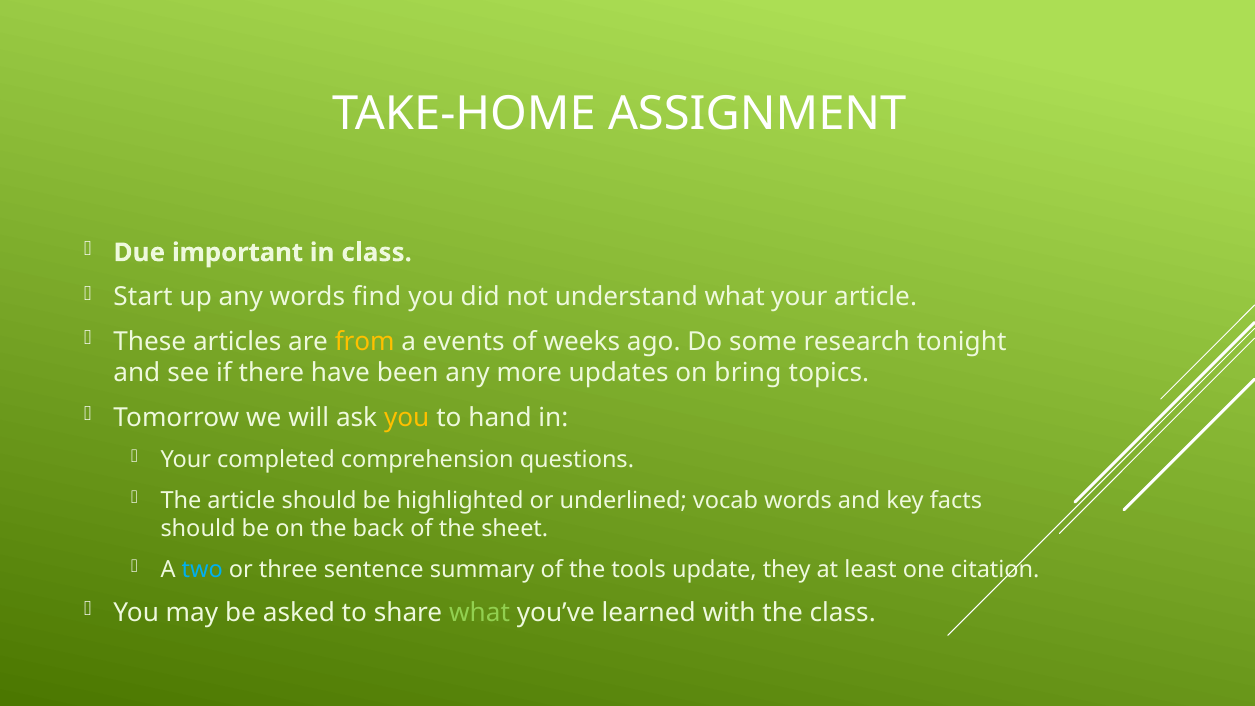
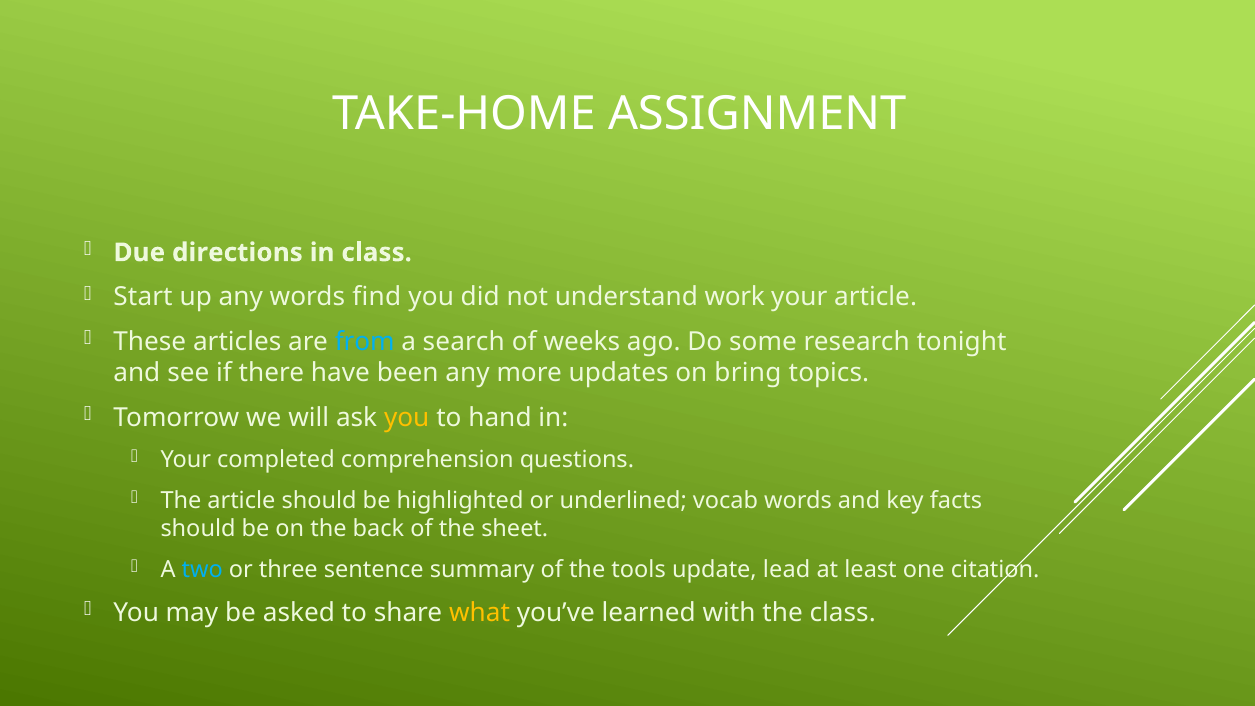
important: important -> directions (237, 253)
understand what: what -> work (735, 297)
from colour: yellow -> light blue (365, 342)
events: events -> search (464, 342)
they: they -> lead (787, 570)
what colour: light green -> yellow (480, 613)
